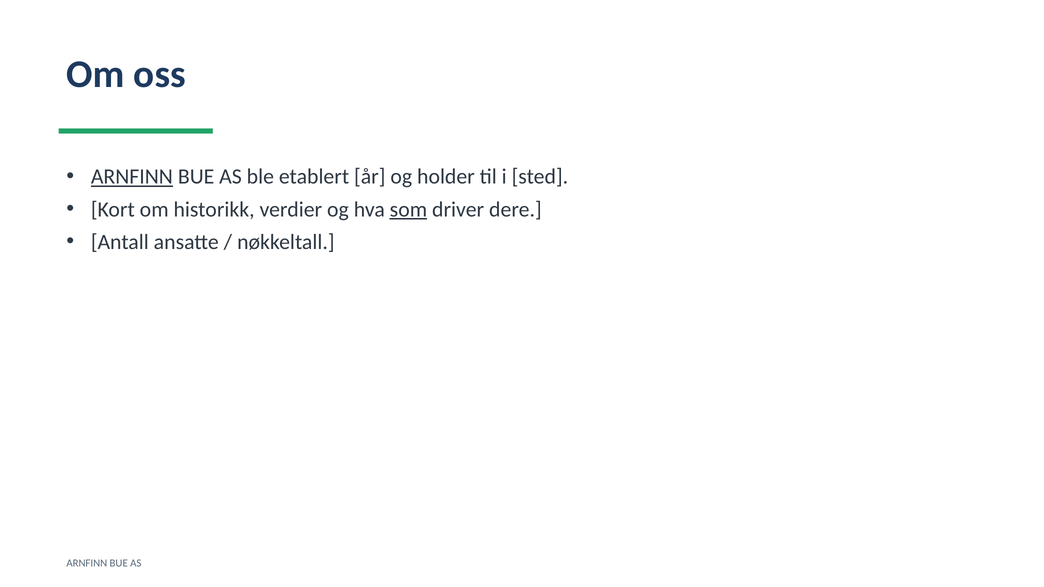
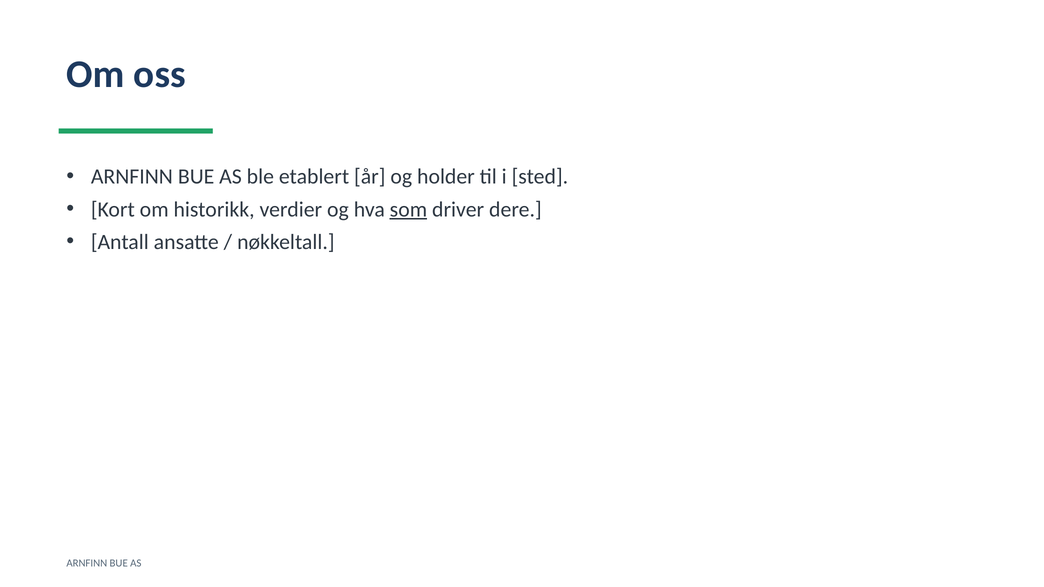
ARNFINN underline: present -> none (132, 177)
